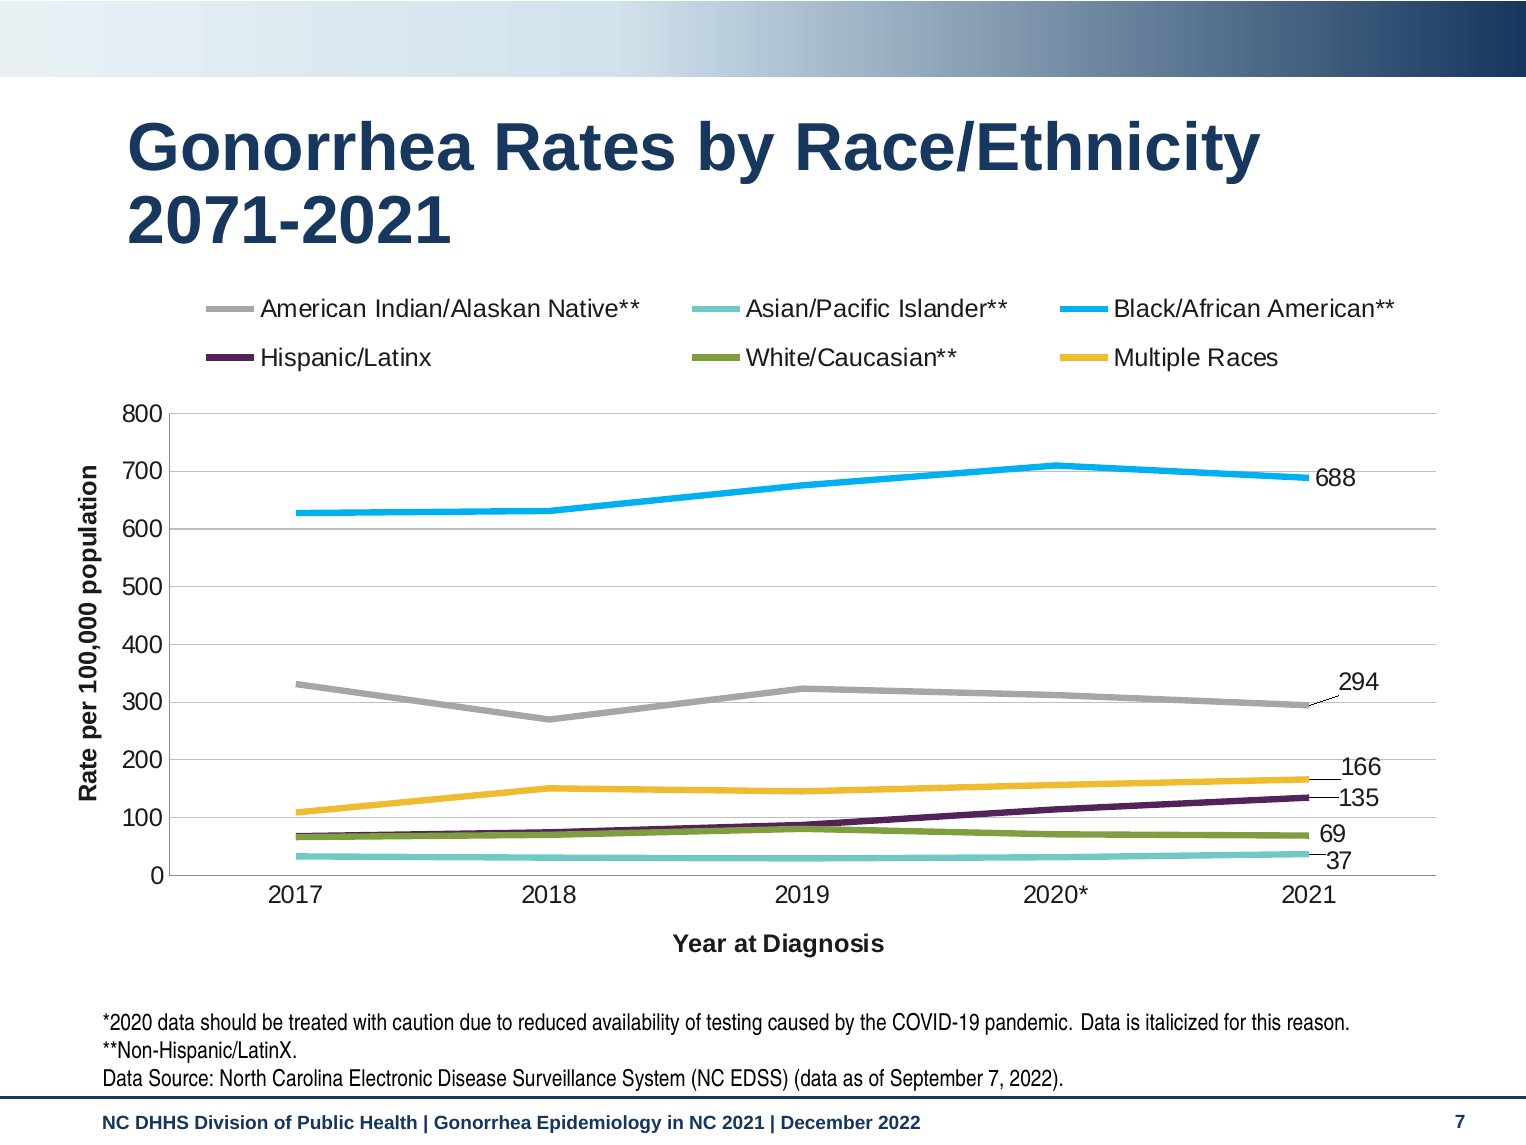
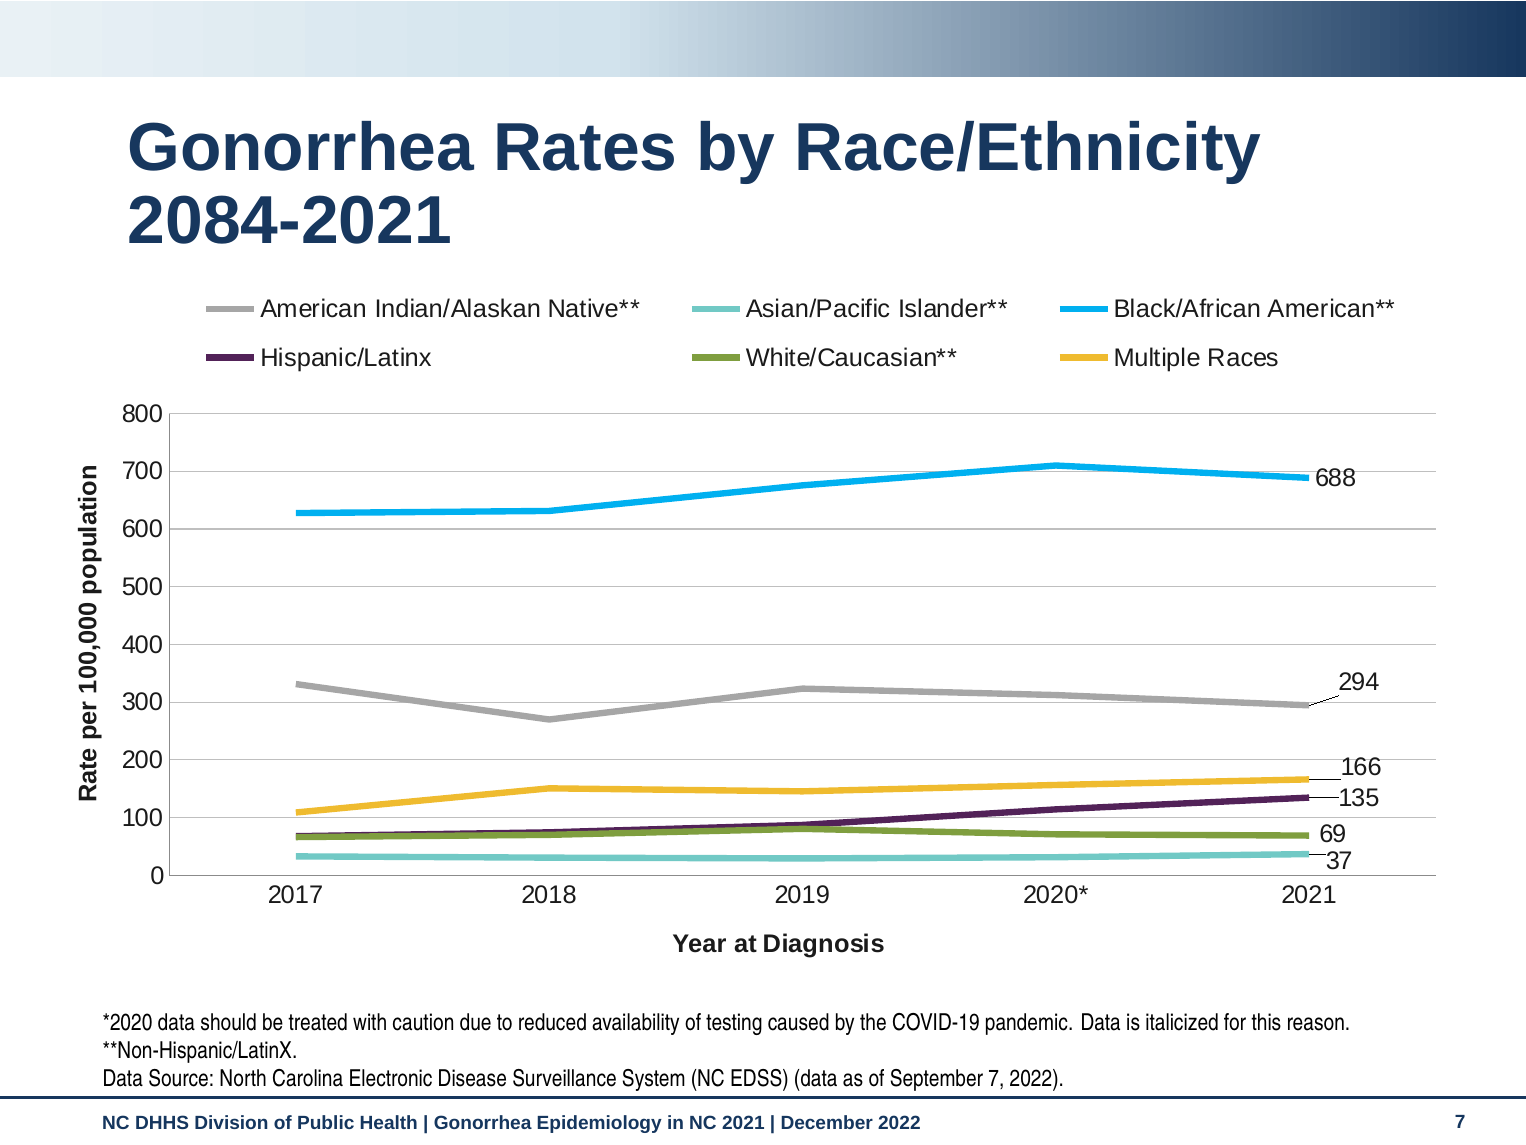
2071-2021: 2071-2021 -> 2084-2021 (290, 221)
